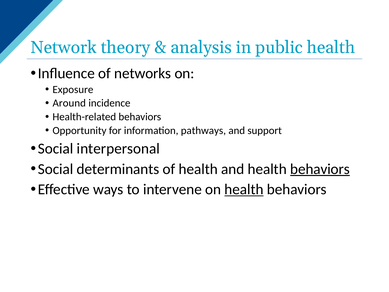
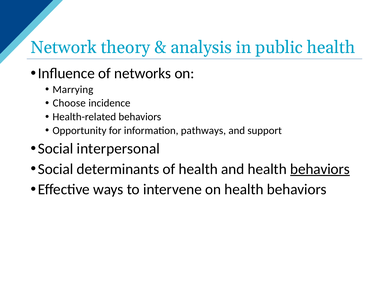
Exposure: Exposure -> Marrying (73, 89)
Around: Around -> Choose (69, 103)
health underline: present -> none (244, 189)
